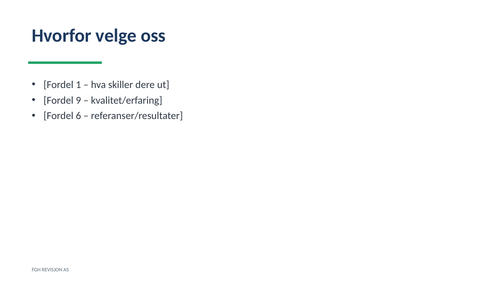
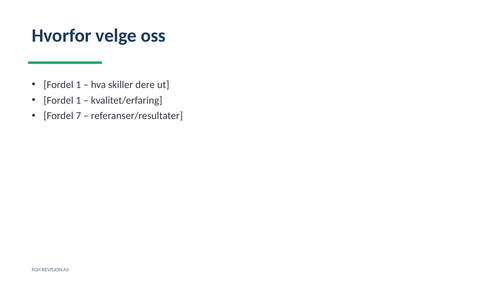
9: 9 -> 1 (78, 100)
6: 6 -> 7 (78, 116)
